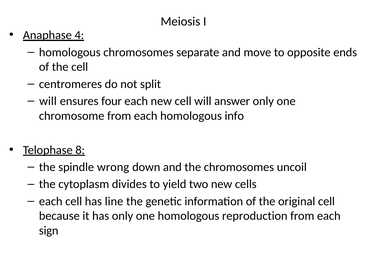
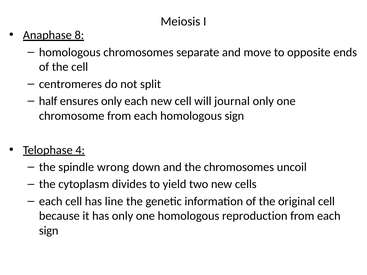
4: 4 -> 8 (79, 35)
will: will -> half (48, 101)
ensures four: four -> only (112, 101)
answer: answer -> journal (232, 101)
homologous info: info -> sign (234, 116)
8: 8 -> 4 (80, 150)
